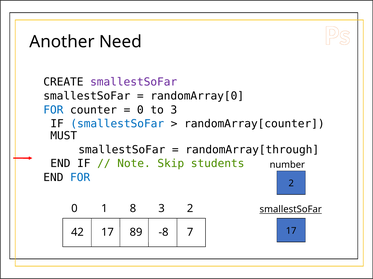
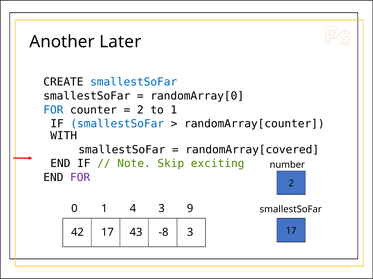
Need: Need -> Later (120, 42)
smallestSoFar colour: purple -> blue (134, 82)
0: 0 -> 2 (140, 110)
to 3: 3 -> 1 (174, 110)
MUST: MUST -> WITH (64, 136)
randomArray[through: randomArray[through -> randomArray[covered (252, 150)
students: students -> exciting (218, 164)
FOR colour: blue -> purple (80, 178)
8: 8 -> 4 (133, 209)
3 2: 2 -> 9 (190, 209)
smallestSoFar underline: present -> none (291, 210)
89: 89 -> 43 (136, 233)
-8 7: 7 -> 3 (190, 233)
